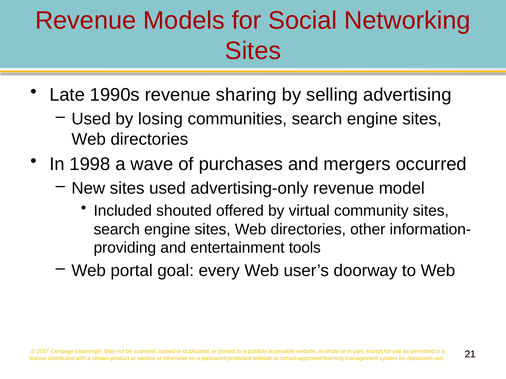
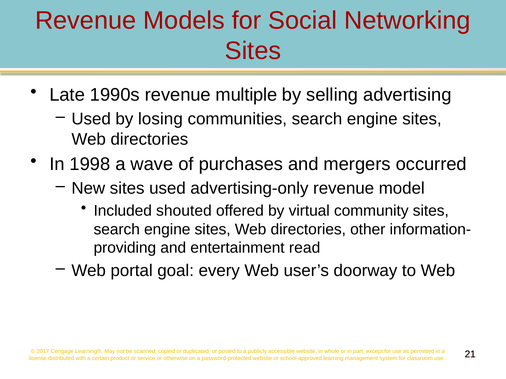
sharing: sharing -> multiple (246, 95)
tools: tools -> read (305, 248)
